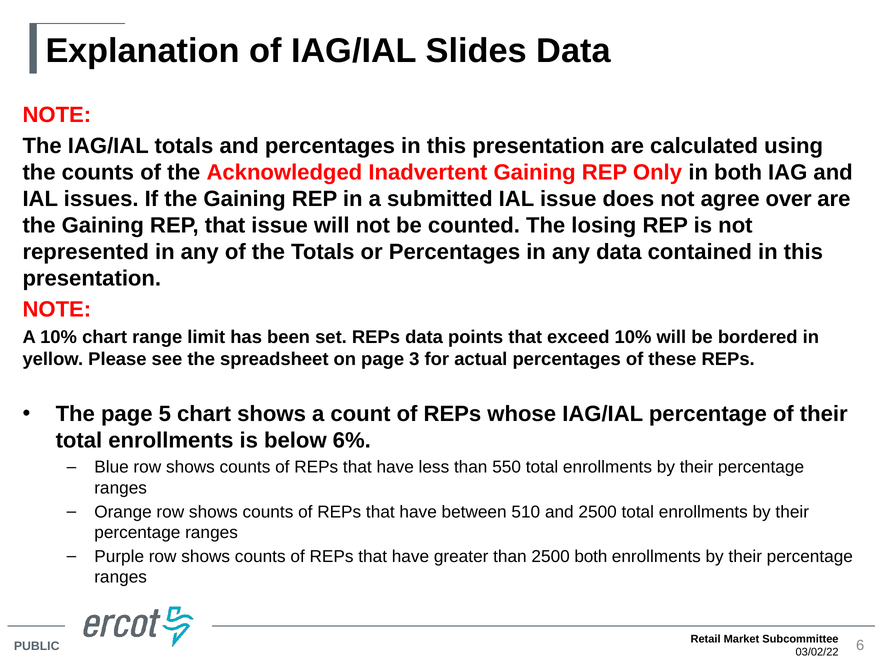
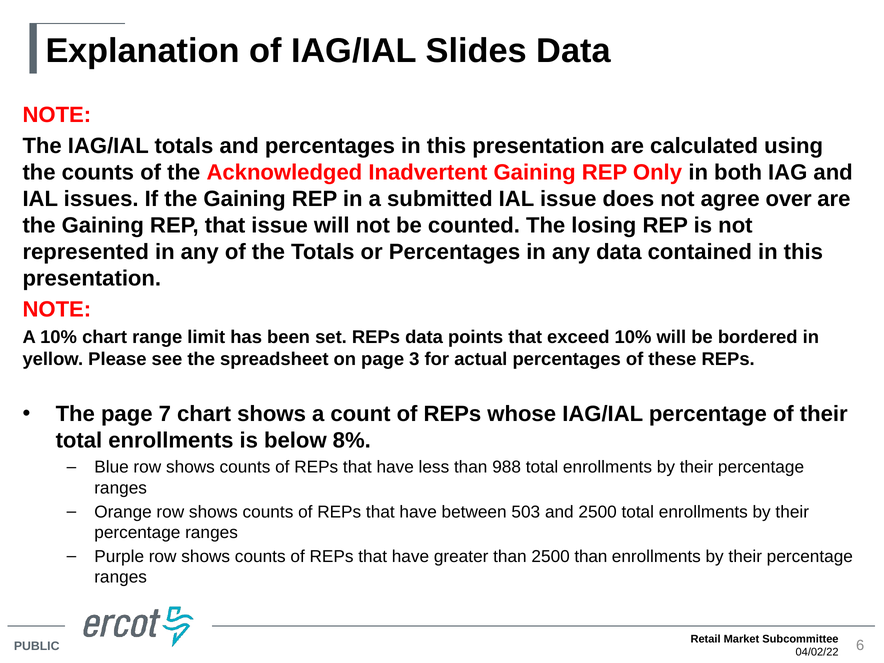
5: 5 -> 7 (165, 414)
6%: 6% -> 8% (352, 441)
550: 550 -> 988 (507, 467)
510: 510 -> 503 (526, 512)
2500 both: both -> than (591, 557)
03/02/22: 03/02/22 -> 04/02/22 (817, 652)
